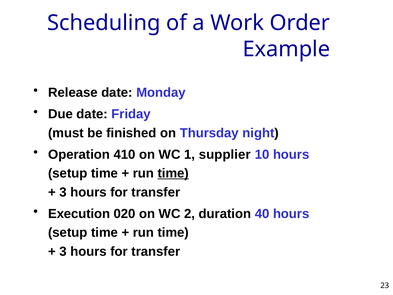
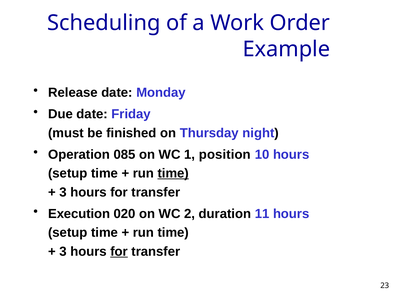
410: 410 -> 085 (125, 154)
supplier: supplier -> position (225, 154)
40: 40 -> 11 (262, 213)
for underline: none -> present (119, 251)
